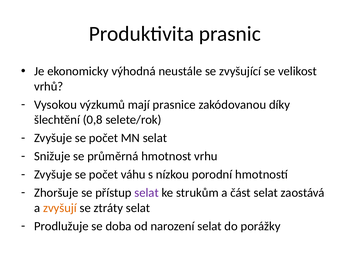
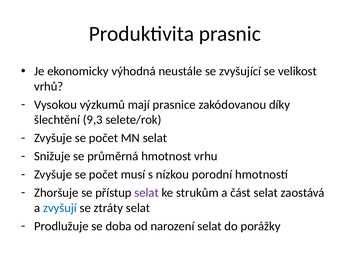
0,8: 0,8 -> 9,3 (93, 120)
váhu: váhu -> musí (133, 175)
zvyšují colour: orange -> blue (60, 208)
